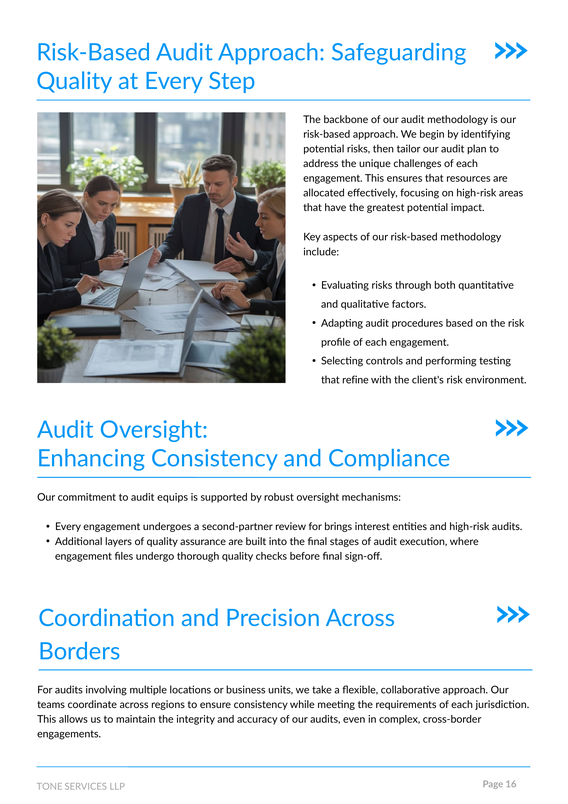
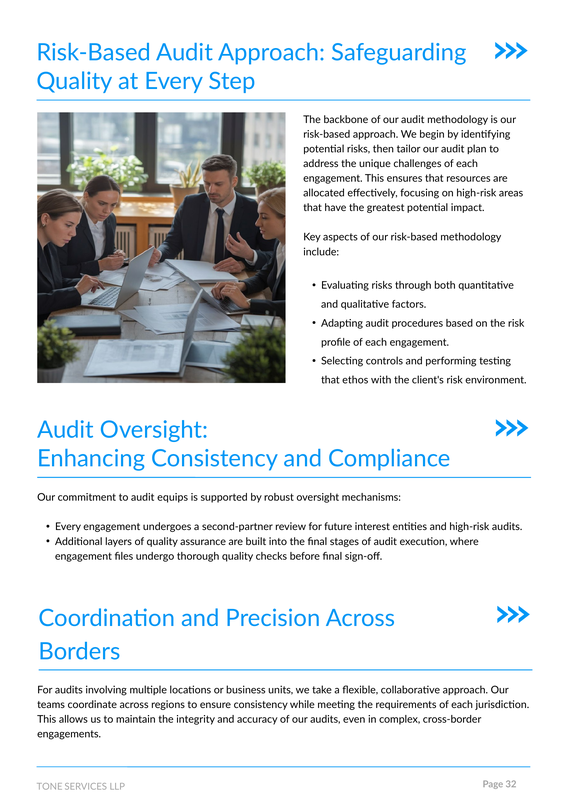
refine: refine -> ethos (355, 380)
brings: brings -> future (338, 527)
16: 16 -> 32 (511, 784)
